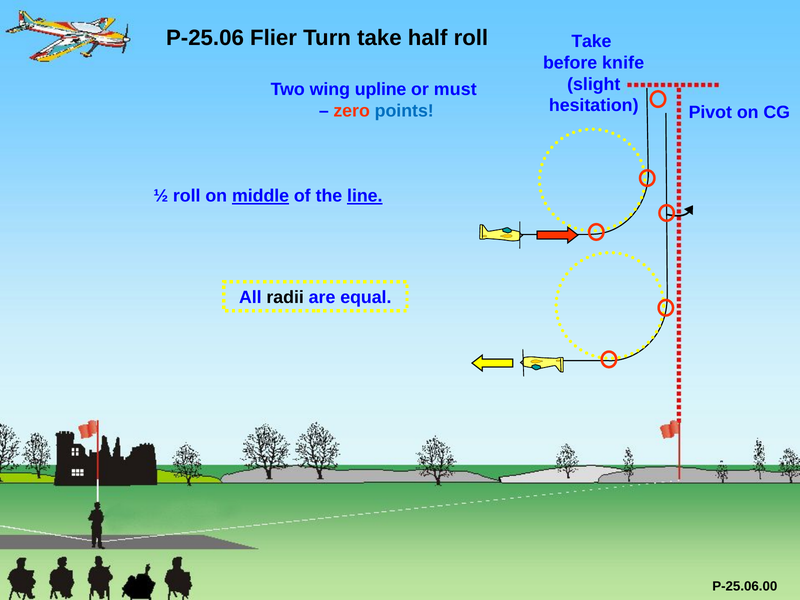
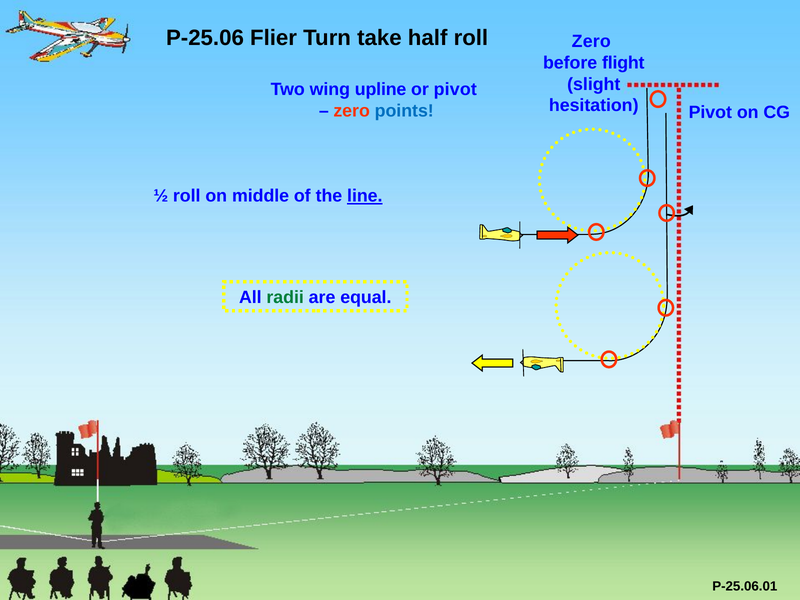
Take: Take -> Zero (591, 42)
knife: knife -> flight (623, 63)
or must: must -> pivot (455, 89)
middle underline: present -> none (261, 196)
radii colour: black -> green (285, 298)
P-25.06.00: P-25.06.00 -> P-25.06.01 (745, 587)
